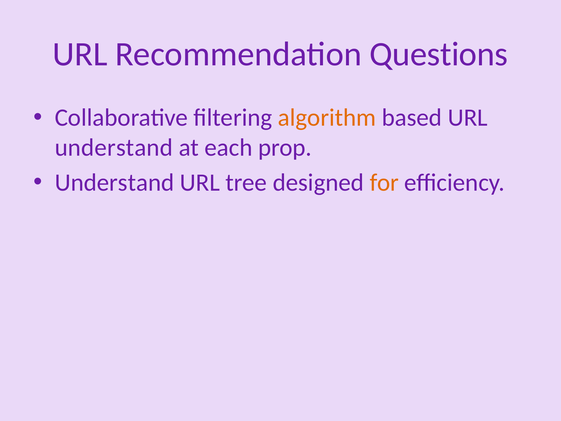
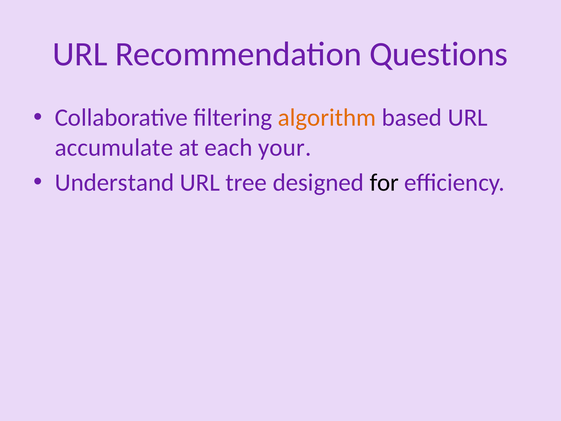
understand: understand -> accumulate (114, 148)
prop: prop -> your (285, 148)
for colour: orange -> black (384, 183)
